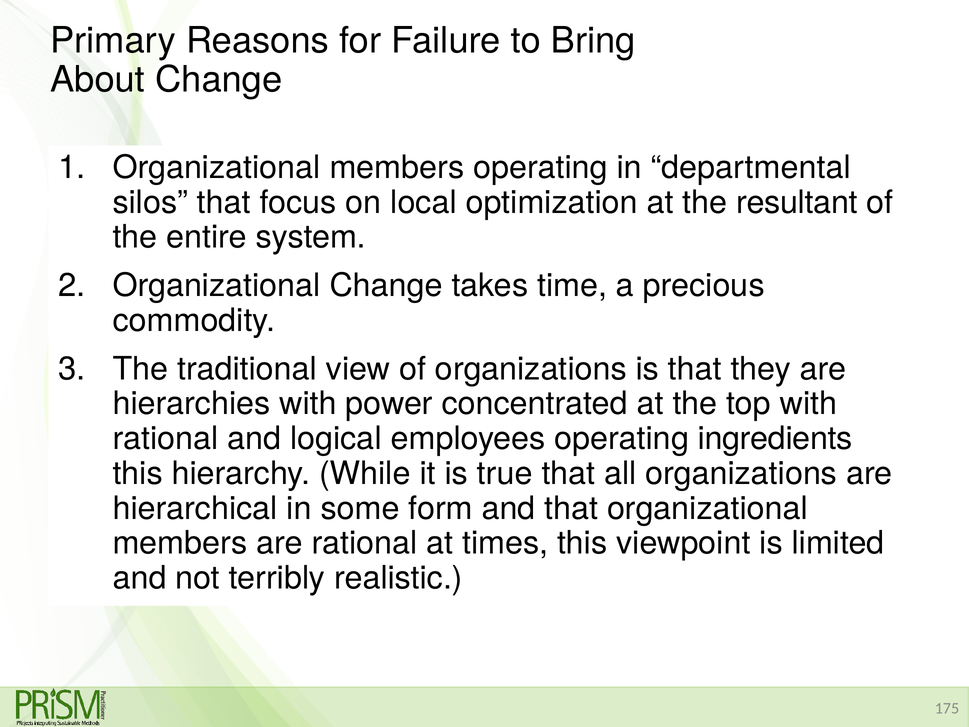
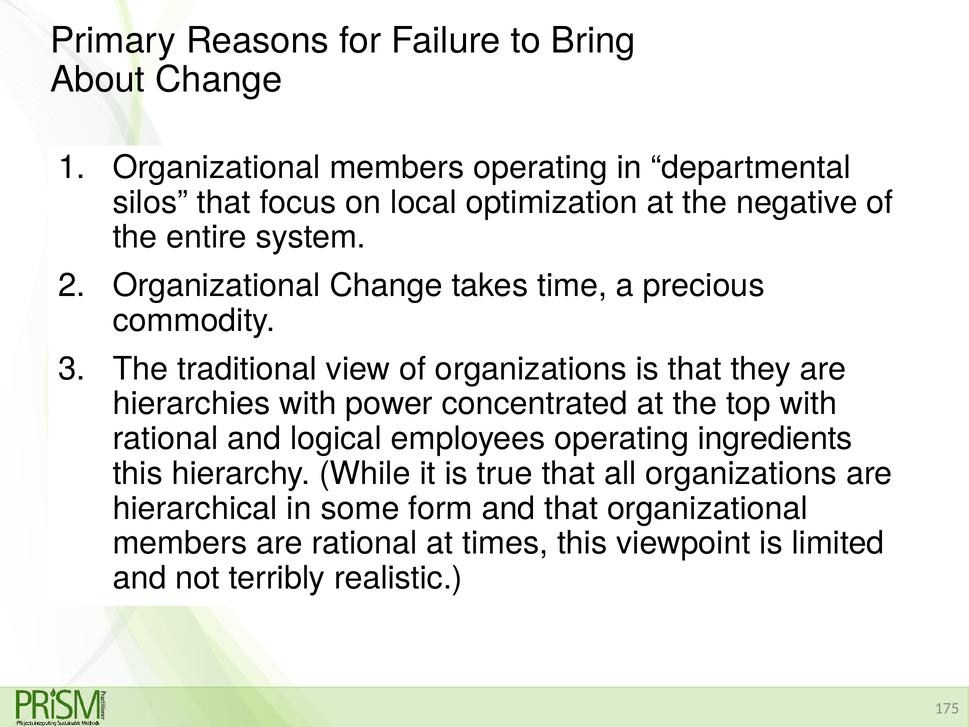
resultant: resultant -> negative (797, 202)
